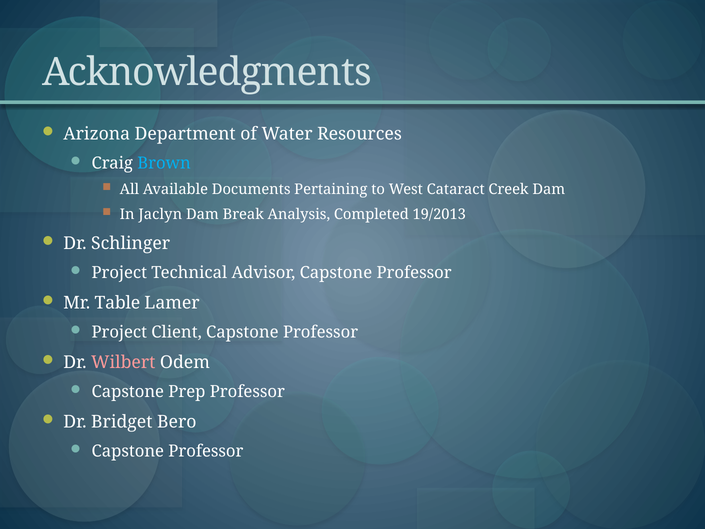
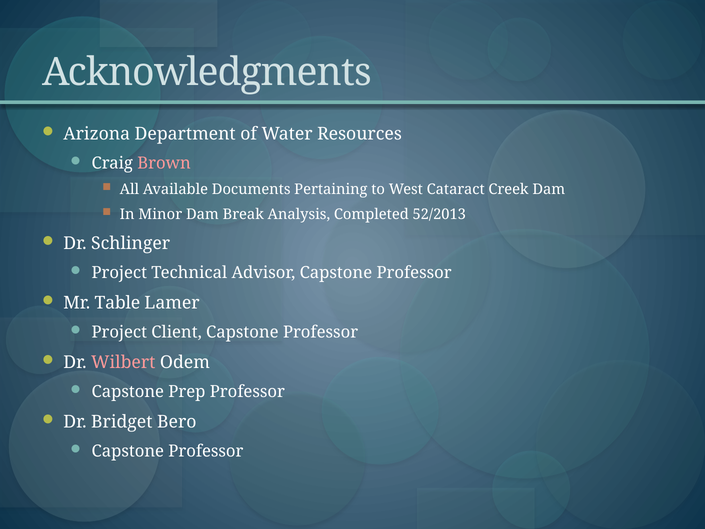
Brown colour: light blue -> pink (164, 163)
Jaclyn: Jaclyn -> Minor (160, 214)
19/2013: 19/2013 -> 52/2013 (439, 214)
